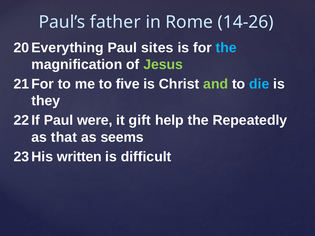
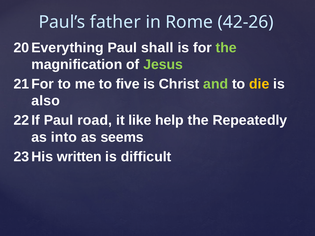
14-26: 14-26 -> 42-26 (246, 22)
sites: sites -> shall (157, 48)
the colour: light blue -> light green (226, 48)
die colour: light blue -> yellow (259, 84)
they: they -> also (46, 101)
were: were -> road (95, 121)
gift: gift -> like (140, 121)
that: that -> into (64, 137)
